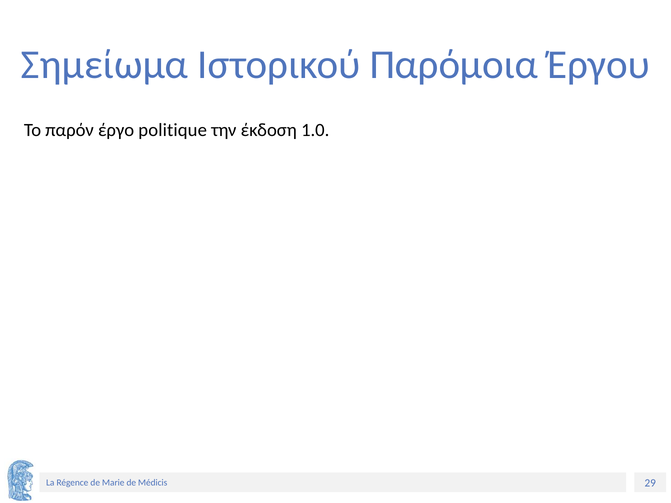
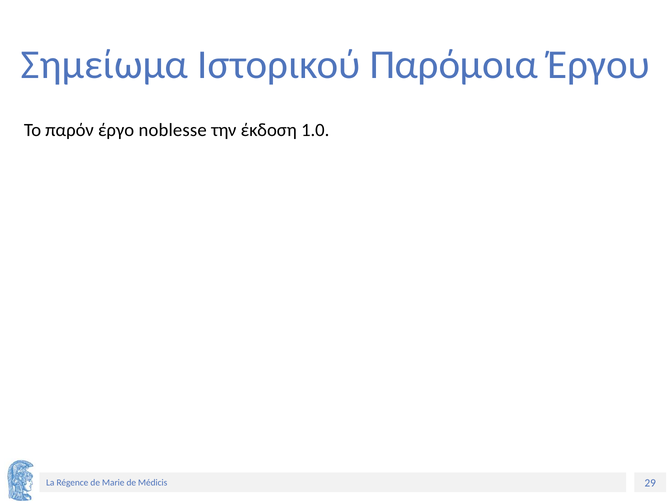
politique: politique -> noblesse (173, 130)
